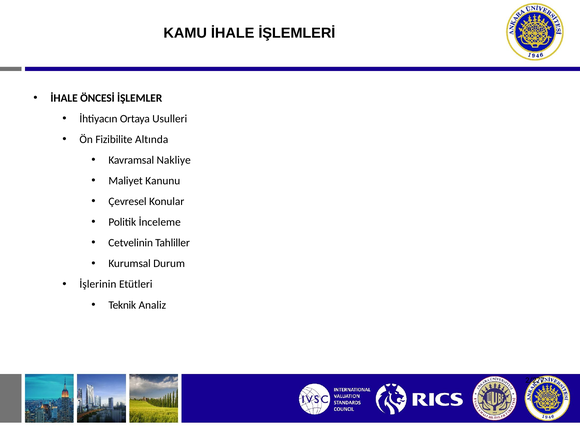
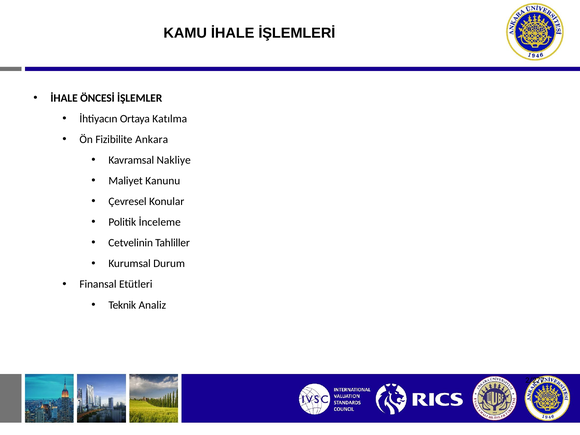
Usulleri: Usulleri -> Katılma (170, 119)
Altında: Altında -> Ankara (152, 139)
İşlerinin: İşlerinin -> Finansal (98, 284)
